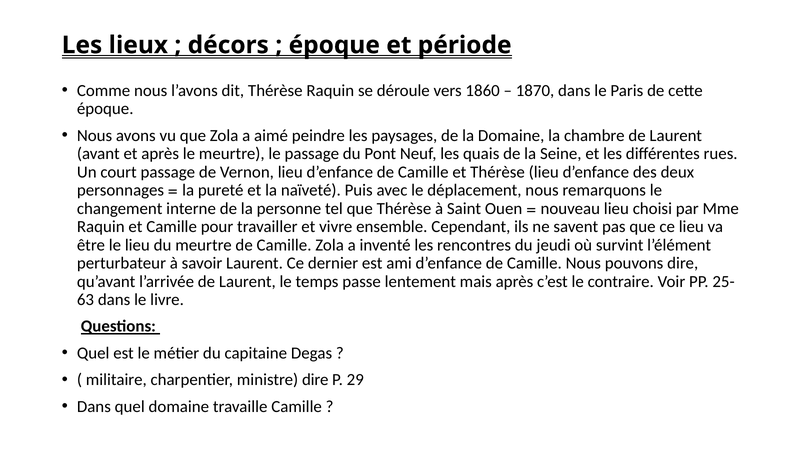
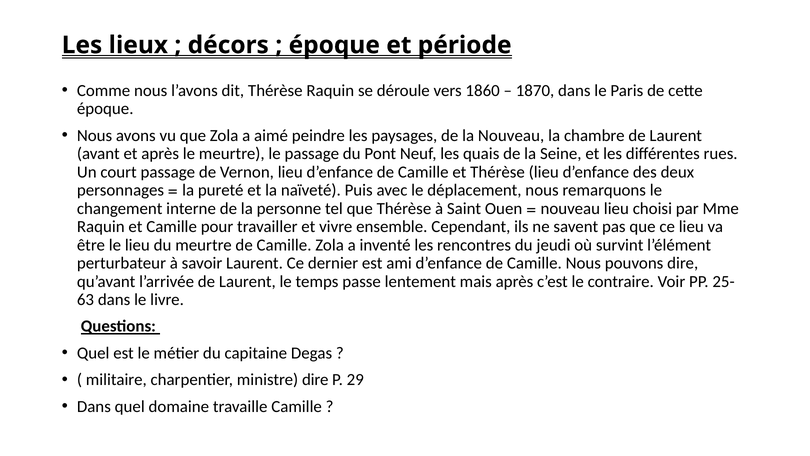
la Domaine: Domaine -> Nouveau (511, 135)
